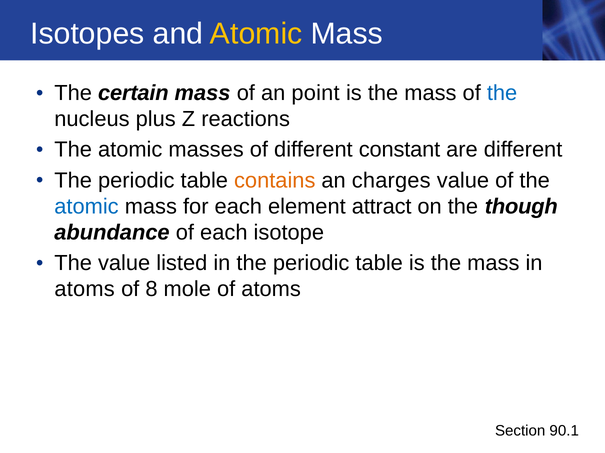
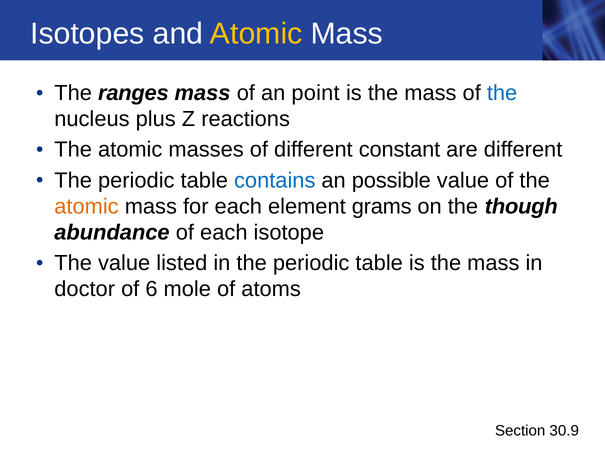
certain: certain -> ranges (133, 93)
contains colour: orange -> blue (275, 181)
charges: charges -> possible (391, 181)
atomic colour: blue -> orange (87, 207)
attract: attract -> grams (382, 207)
atoms: atoms -> doctor (85, 290)
8: 8 -> 6 (151, 290)
90.1: 90.1 -> 30.9 (564, 432)
